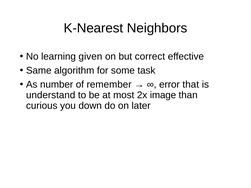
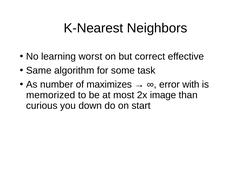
given: given -> worst (90, 57)
remember: remember -> maximizes (109, 85)
that: that -> with (191, 85)
understand: understand -> memorized (51, 95)
later: later -> start (141, 106)
